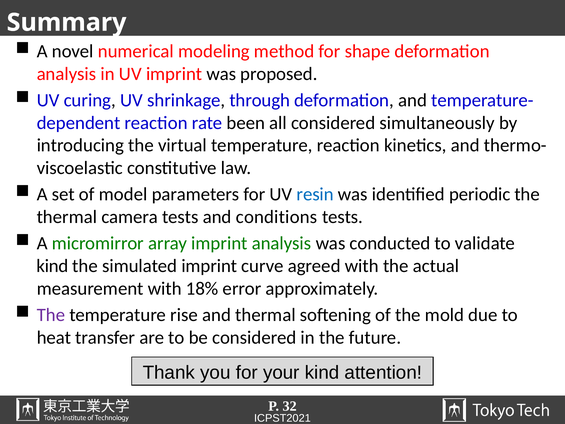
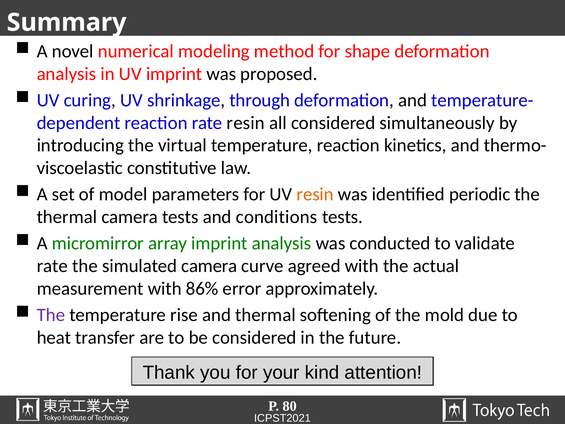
rate been: been -> resin (246, 123)
resin colour: blue -> orange (315, 194)
kind: kind -> rate (52, 266)
simulated imprint: imprint -> camera (209, 266)
18%: 18% -> 86% (202, 288)
32: 32 -> 80 (290, 406)
